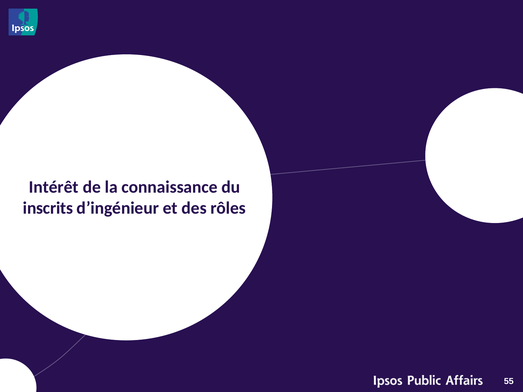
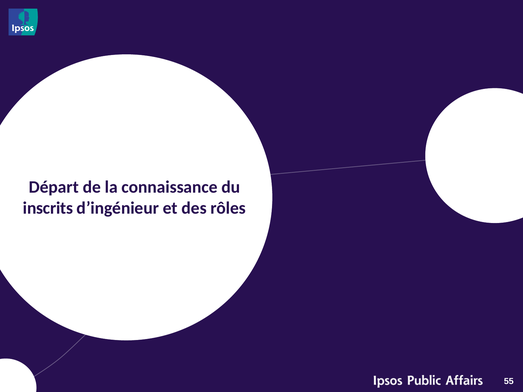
Intérêt: Intérêt -> Départ (54, 187)
